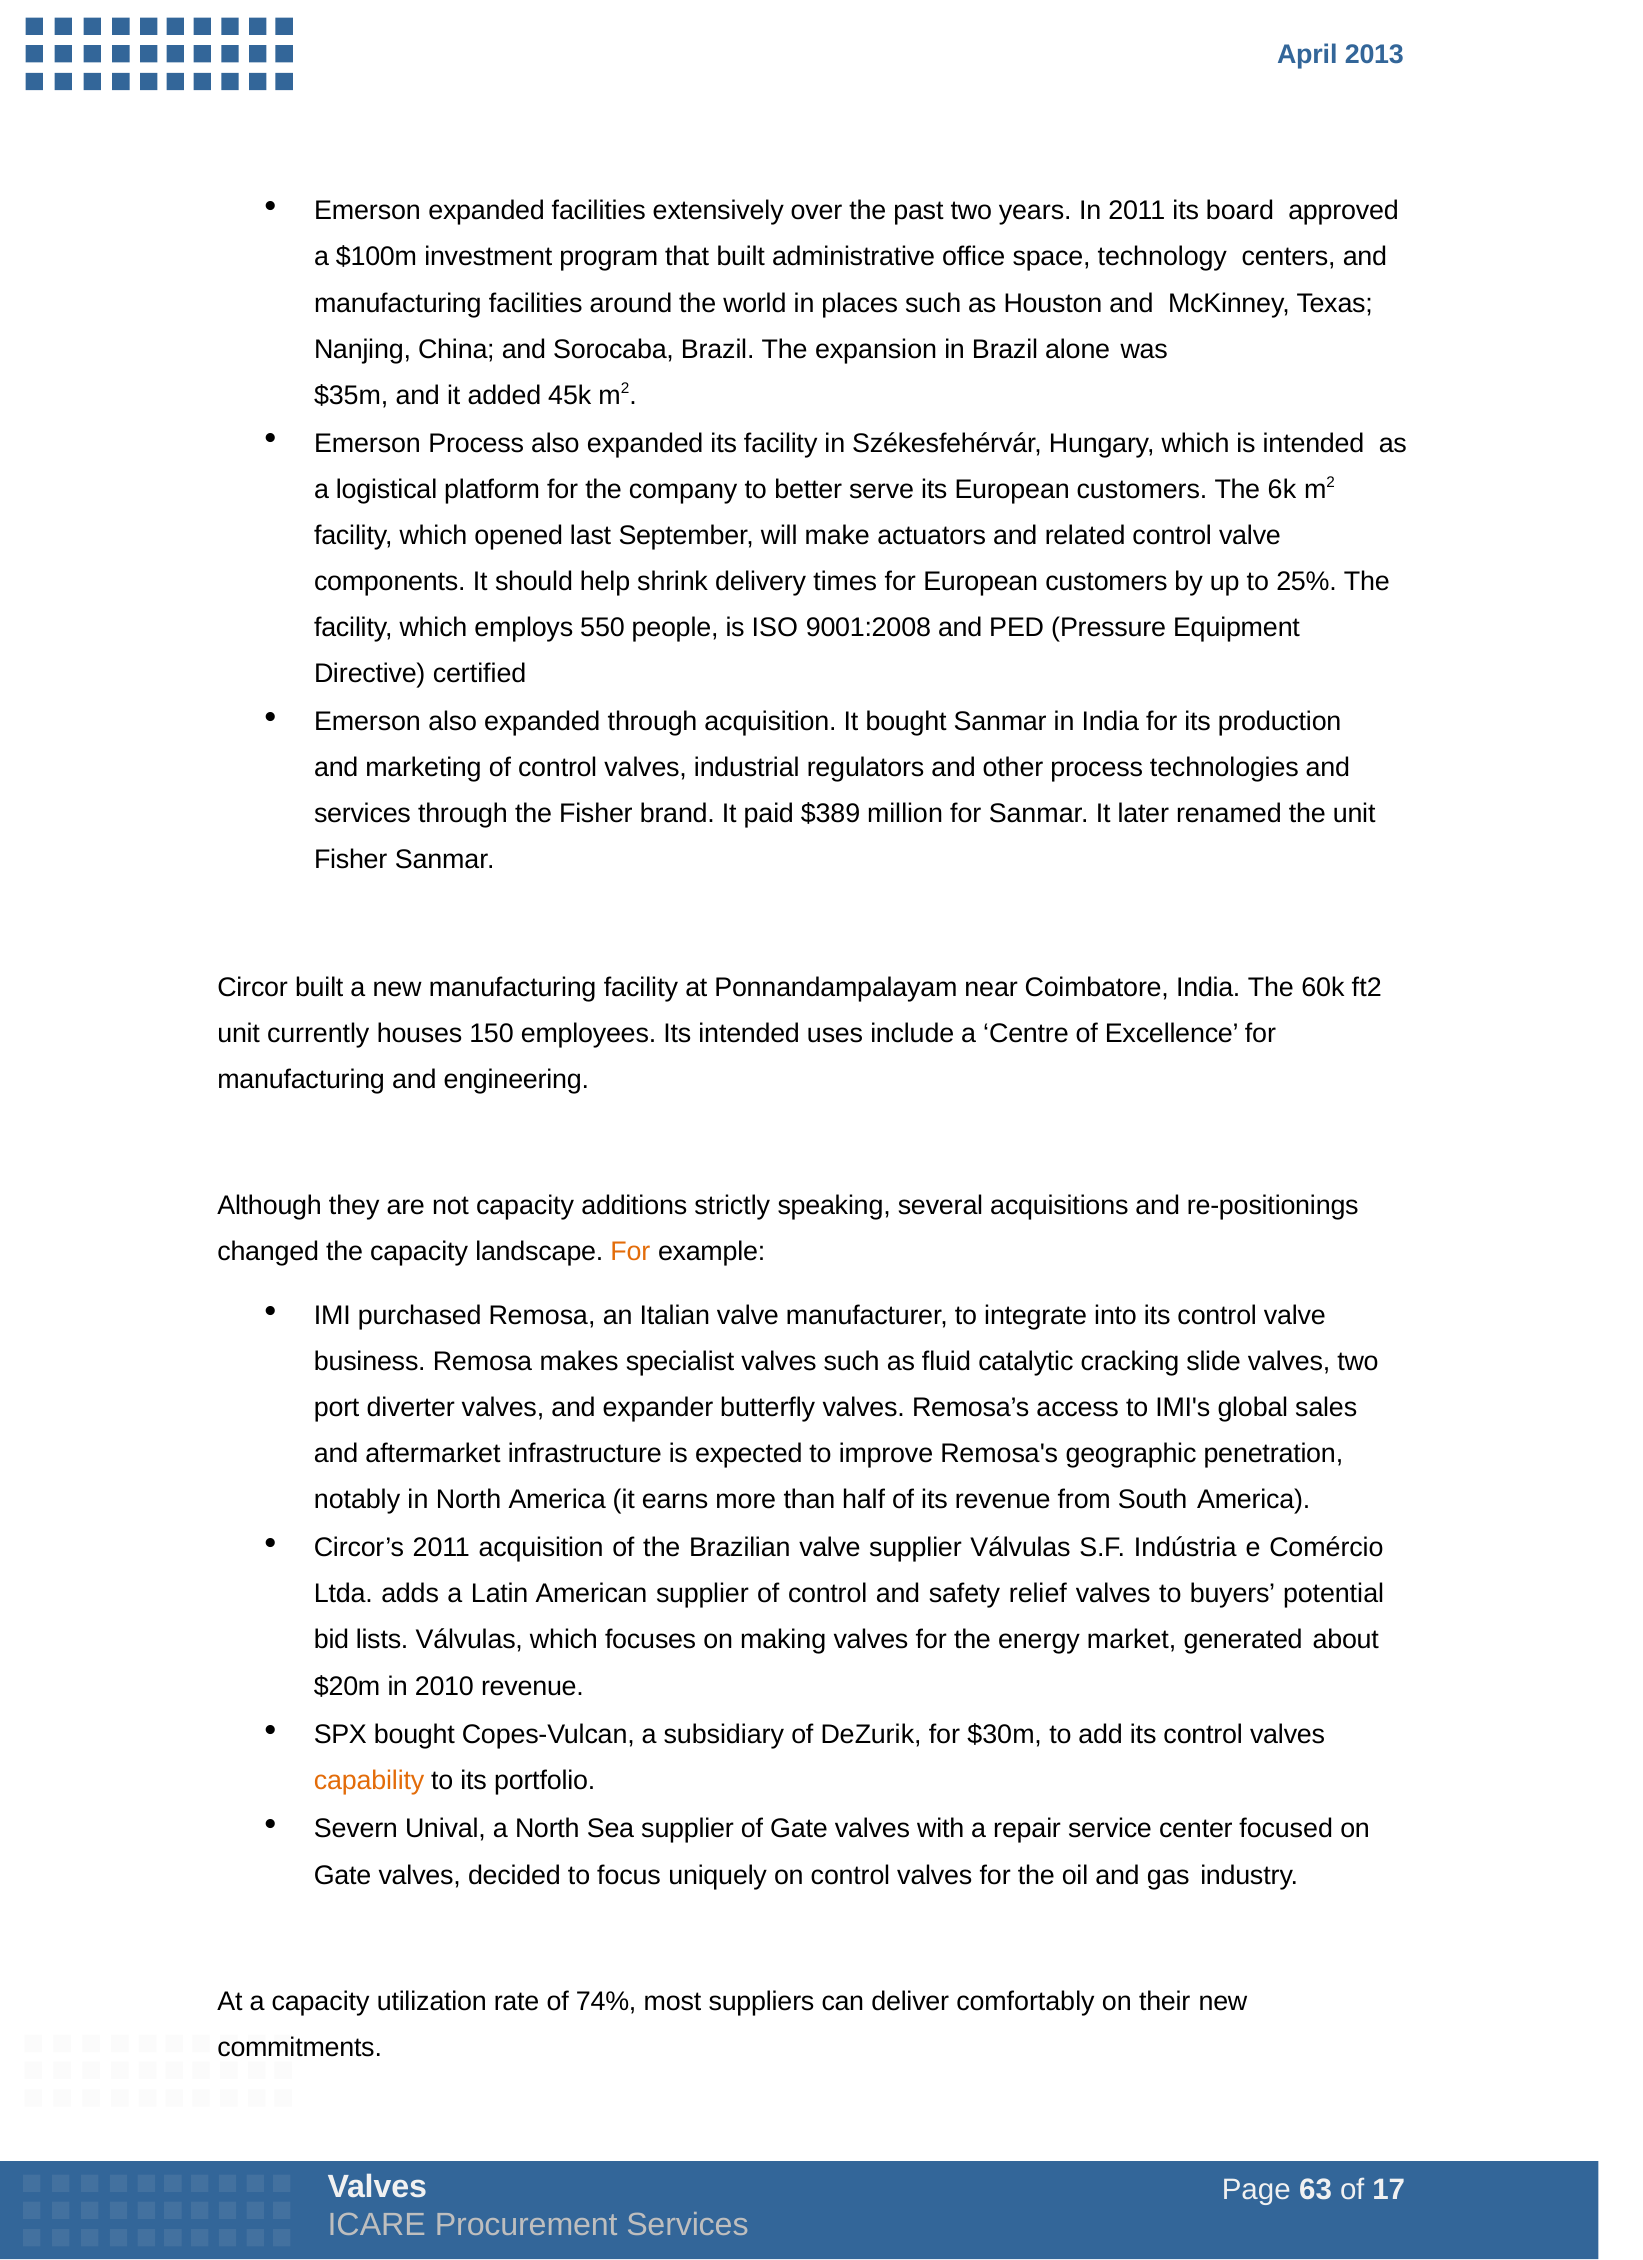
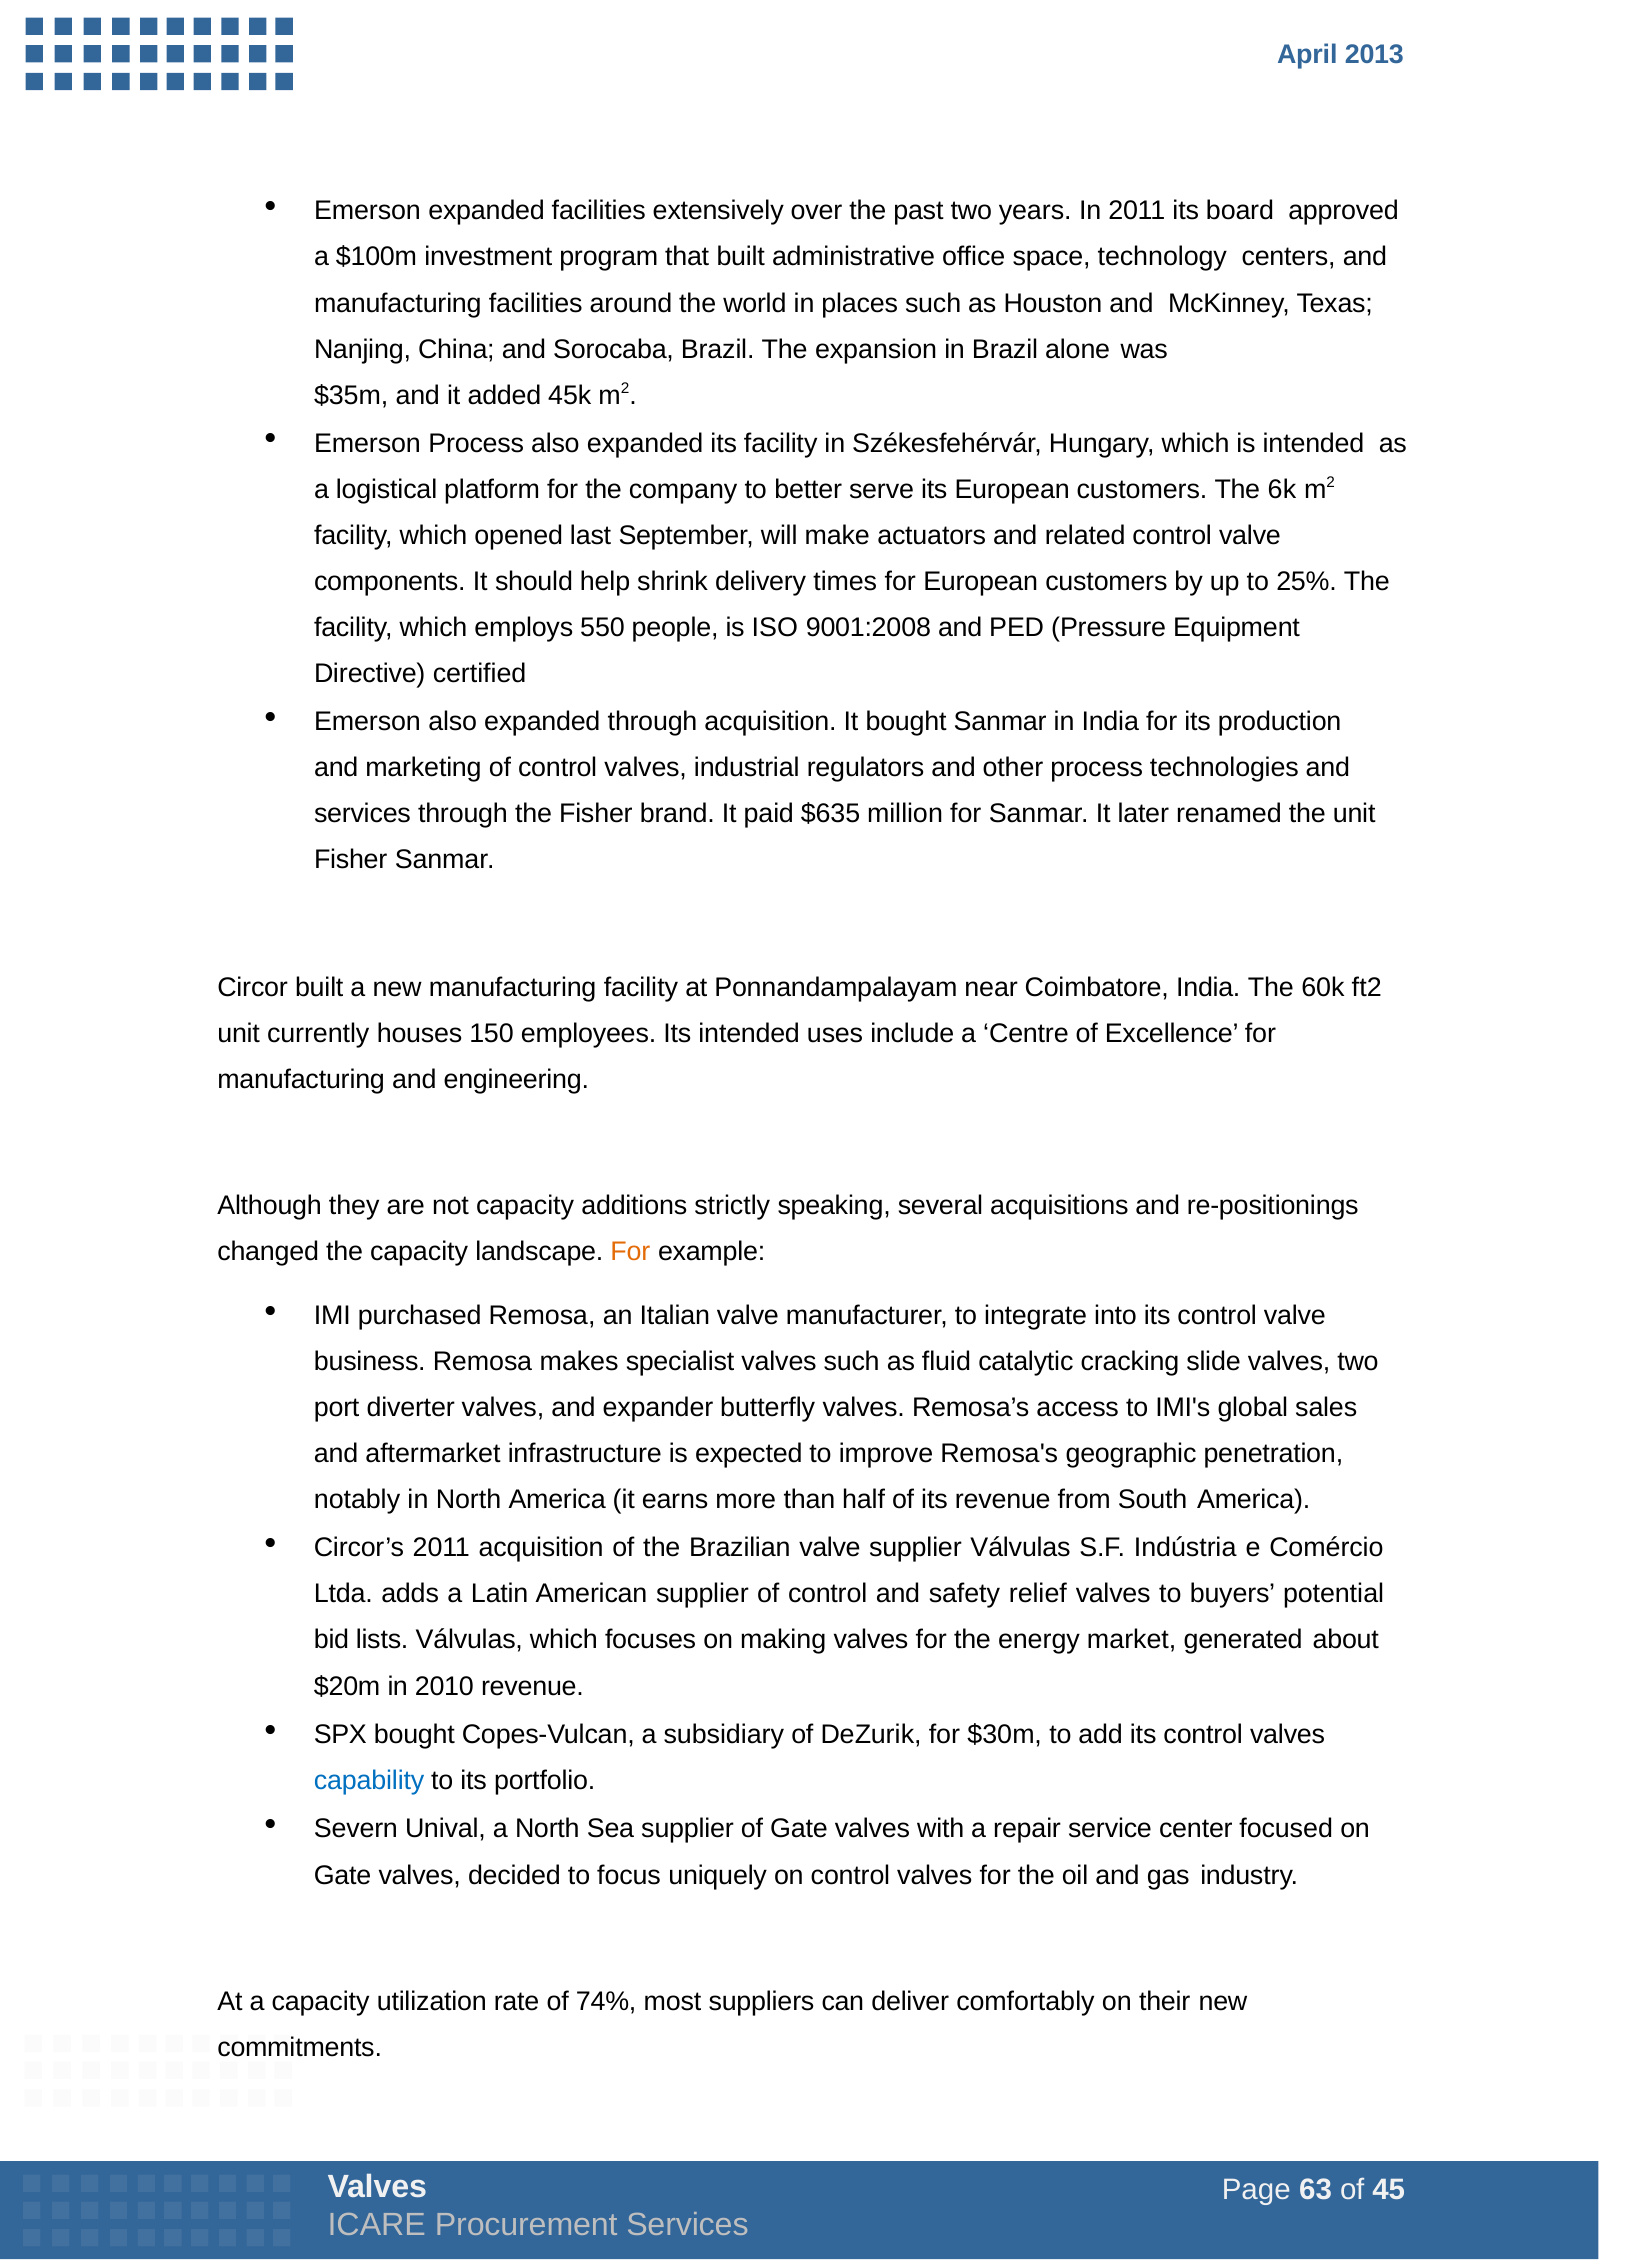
$389: $389 -> $635 (831, 814)
capability colour: orange -> blue (369, 1781)
17: 17 -> 45 (1389, 2190)
